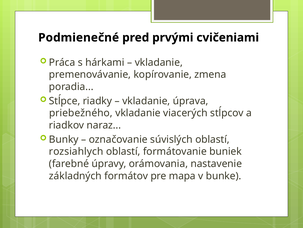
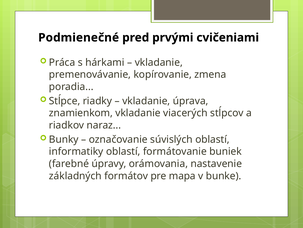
priebežného: priebežného -> znamienkom (81, 113)
rozsiahlych: rozsiahlych -> informatiky (76, 151)
